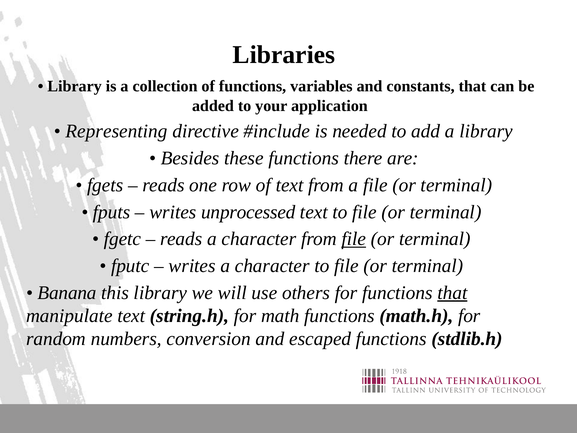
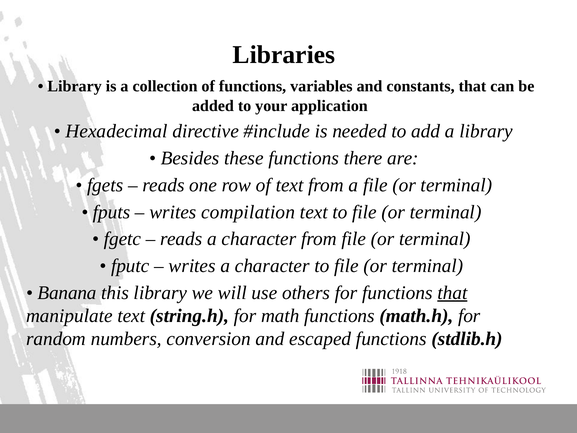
Representing: Representing -> Hexadecimal (117, 131)
unprocessed: unprocessed -> compilation (248, 212)
file underline: present -> none (354, 239)
